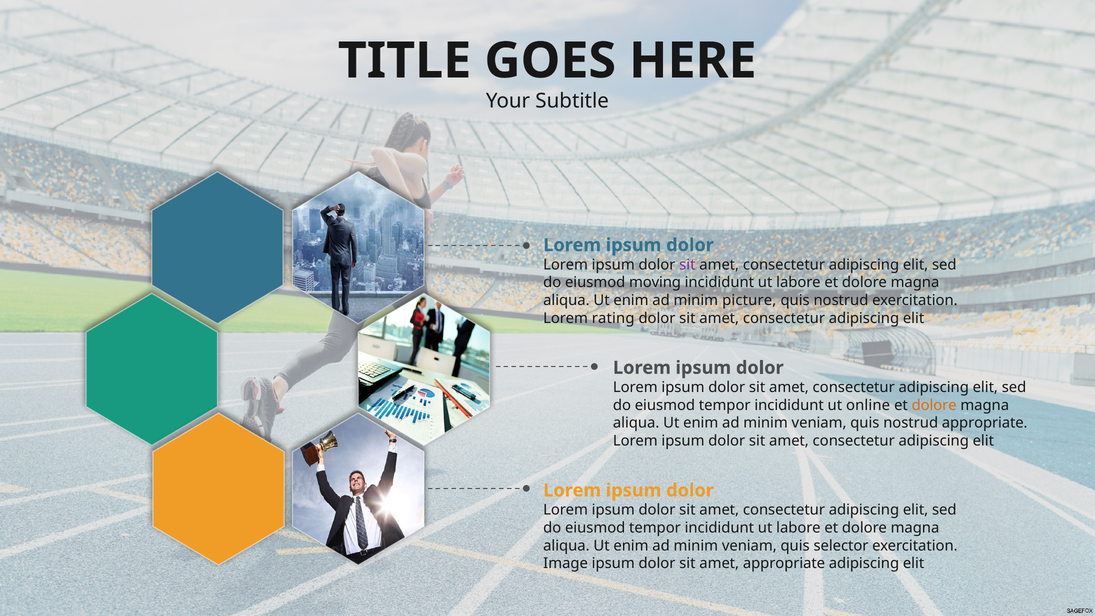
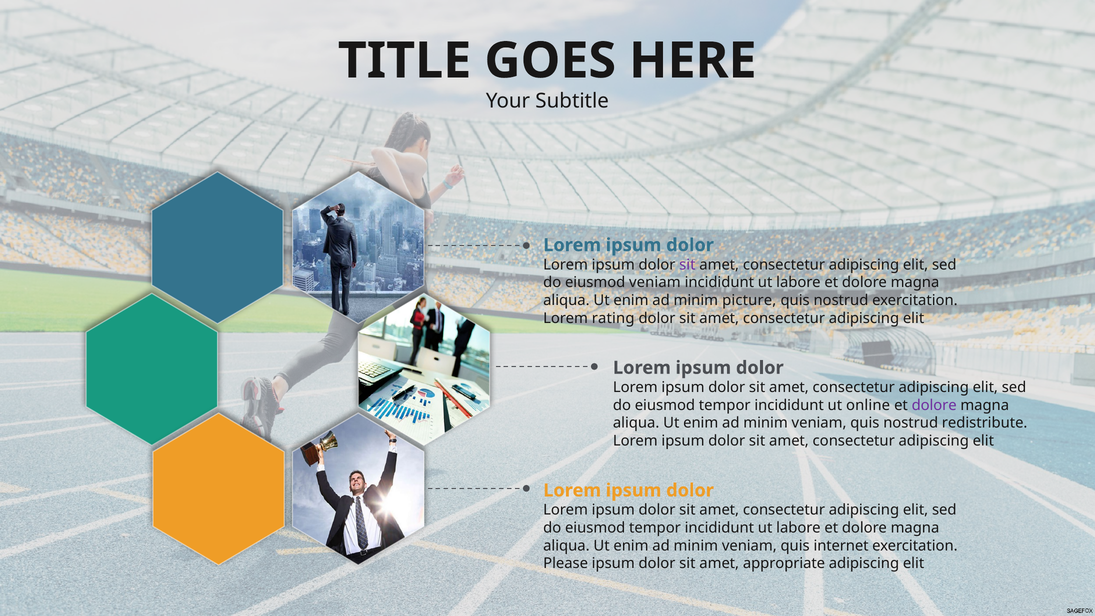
eiusmod moving: moving -> veniam (655, 283)
dolore colour: orange -> purple (934, 405)
nostrud appropriate: appropriate -> redistribute (985, 423)
selector: selector -> internet (841, 546)
Image: Image -> Please (566, 563)
